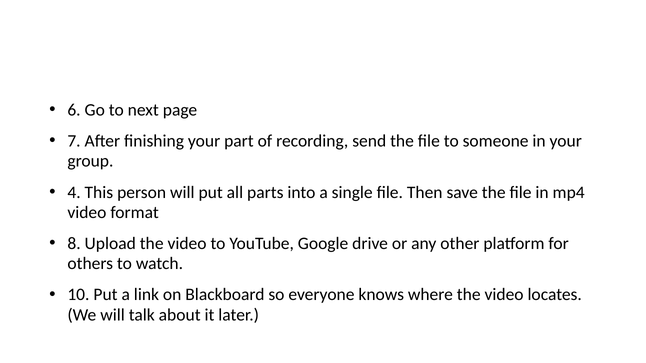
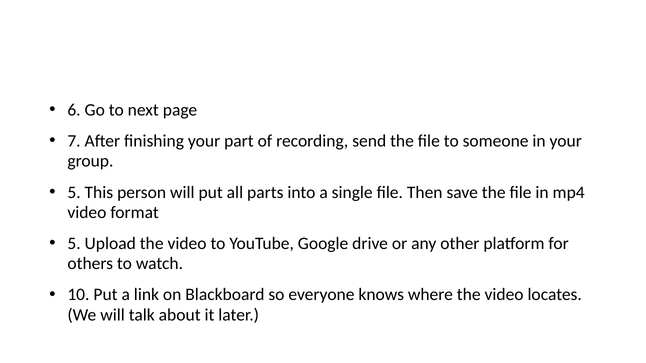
4: 4 -> 5 (74, 192)
8: 8 -> 5 (74, 244)
